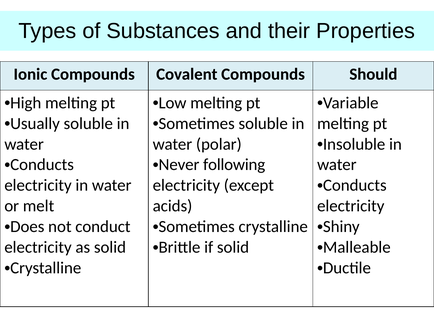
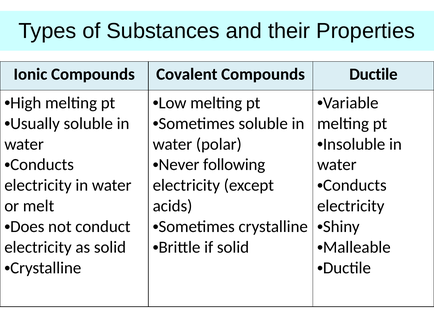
Compounds Should: Should -> Ductile (373, 74)
